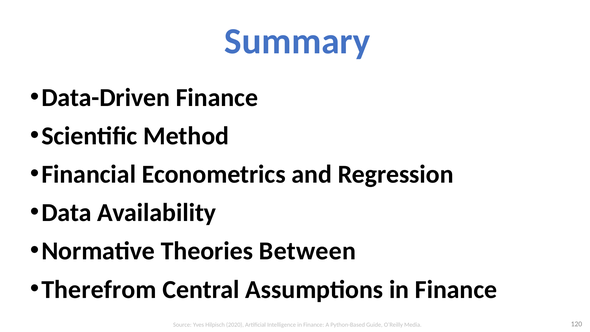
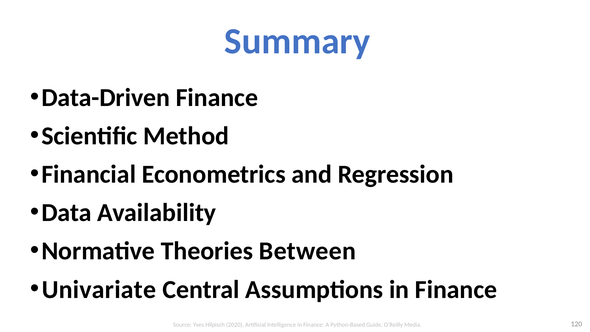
Therefrom: Therefrom -> Univariate (99, 289)
